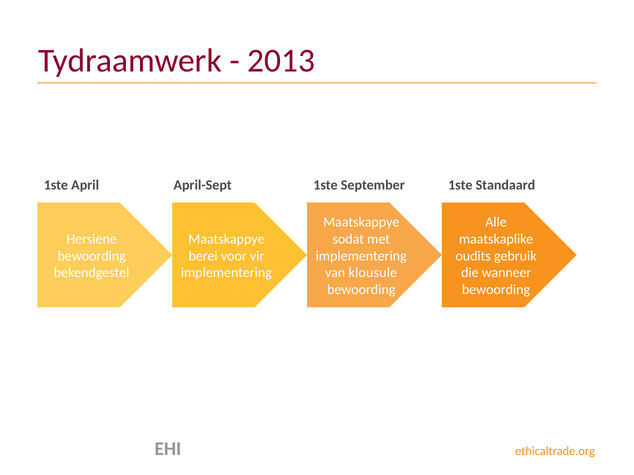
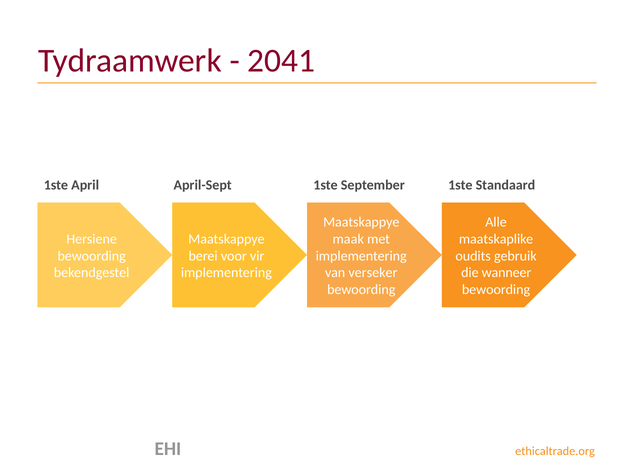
2013: 2013 -> 2041 (281, 61)
sodat: sodat -> maak (348, 239)
klousule: klousule -> verseker (373, 273)
